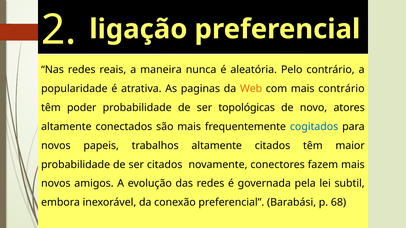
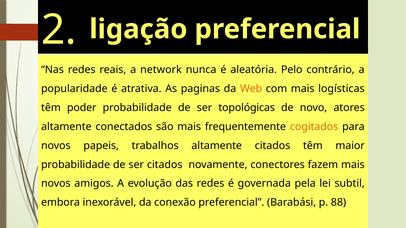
maneira: maneira -> network (161, 70)
mais contrário: contrário -> logísticas (341, 89)
cogitados colour: blue -> orange (314, 127)
68: 68 -> 88 (339, 203)
